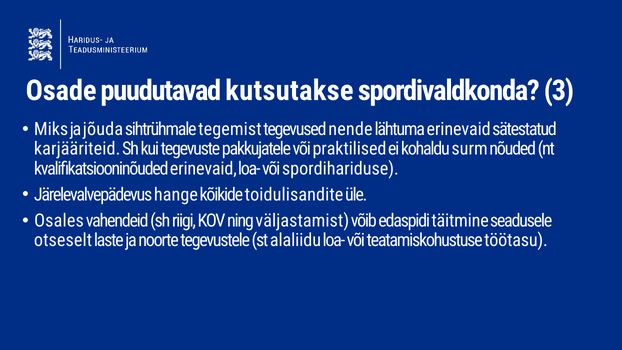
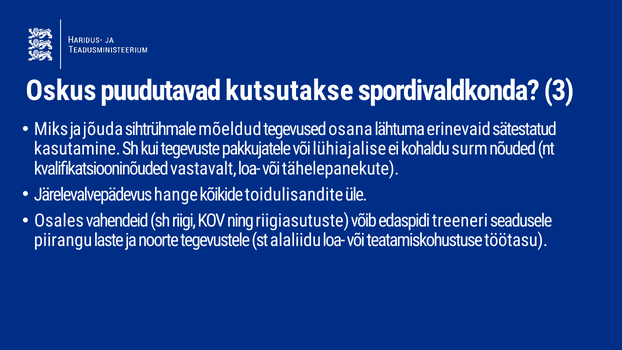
Osade: Osade -> Oskus (61, 91)
tegemist: tegemist -> mõeldud (230, 129)
nende: nende -> osana (350, 129)
karjääriteid: karjääriteid -> kasutamine (77, 149)
praktilised: praktilised -> lühiajalise (349, 149)
kvalifikatsiooninõuded erinevaid: erinevaid -> vastavalt (203, 168)
spordihariduse: spordihariduse -> tähelepanekute (340, 168)
väljastamist: väljastamist -> riigiasutuste (302, 221)
täitmine: täitmine -> treeneri (460, 221)
otseselt: otseselt -> piirangu (63, 240)
